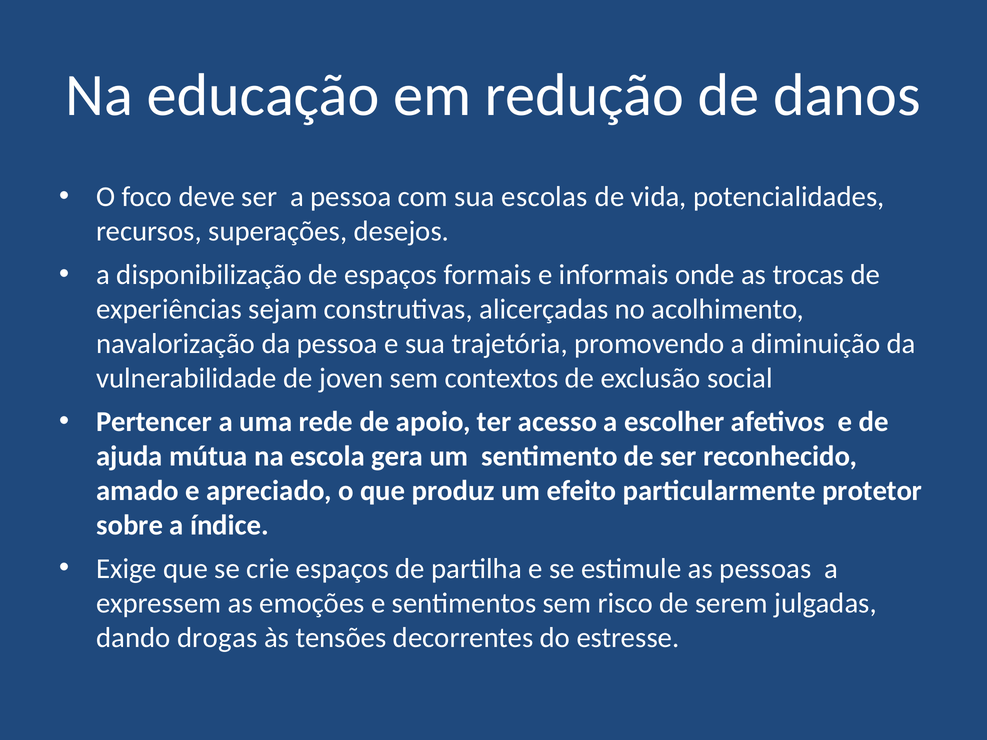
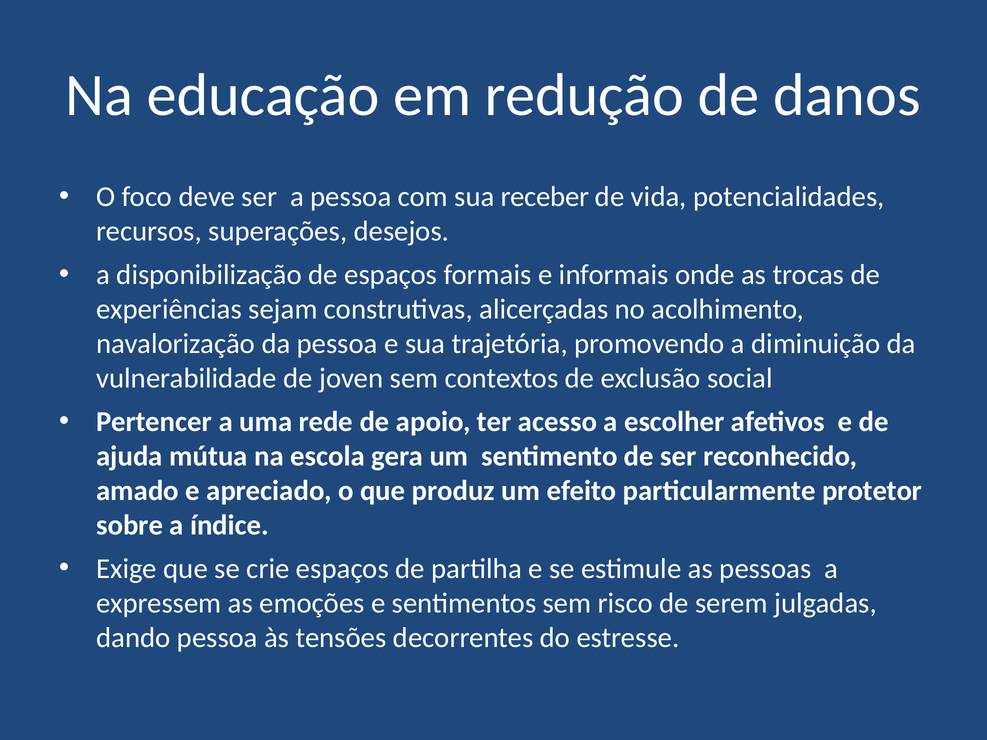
escolas: escolas -> receber (545, 197)
dando drogas: drogas -> pessoa (217, 638)
